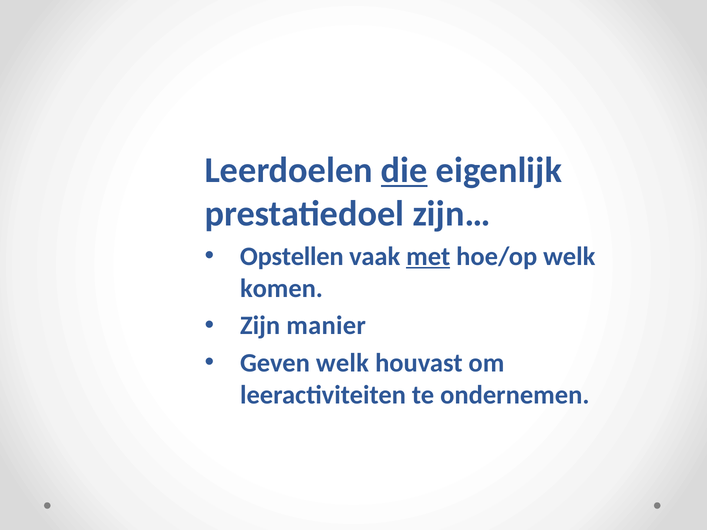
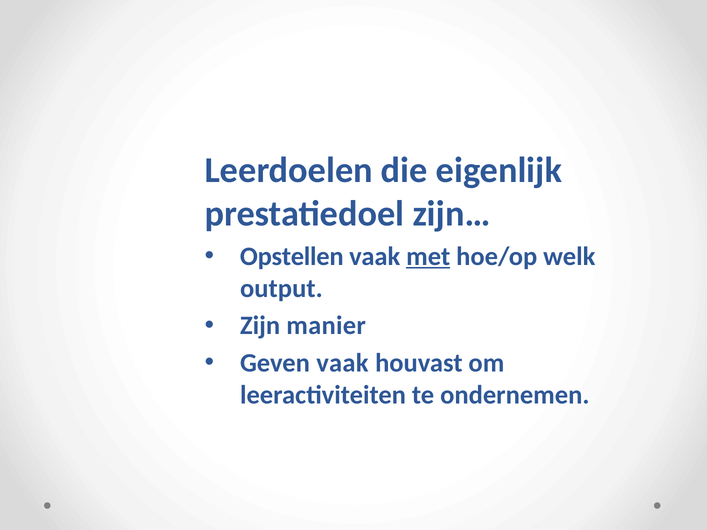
die underline: present -> none (404, 171)
komen: komen -> output (281, 288)
Geven welk: welk -> vaak (342, 363)
